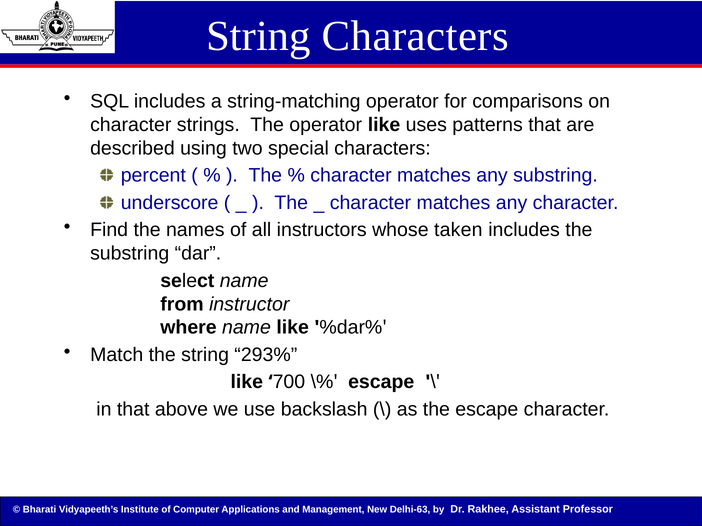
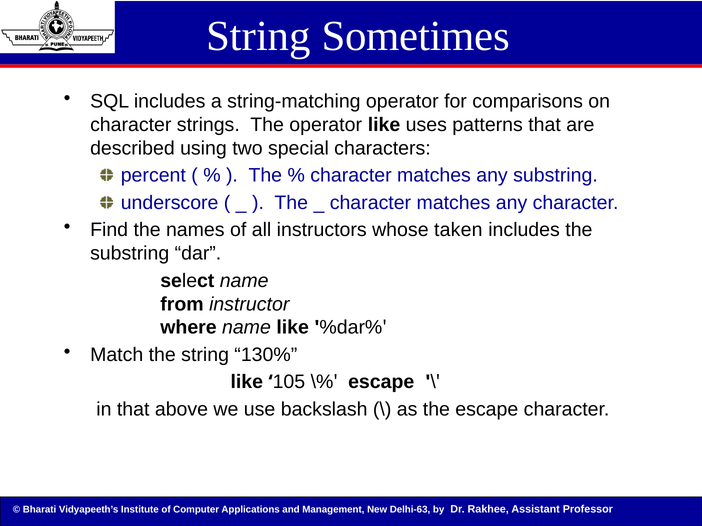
String Characters: Characters -> Sometimes (416, 36)
293%: 293% -> 130% (266, 355)
700: 700 -> 105 (289, 382)
